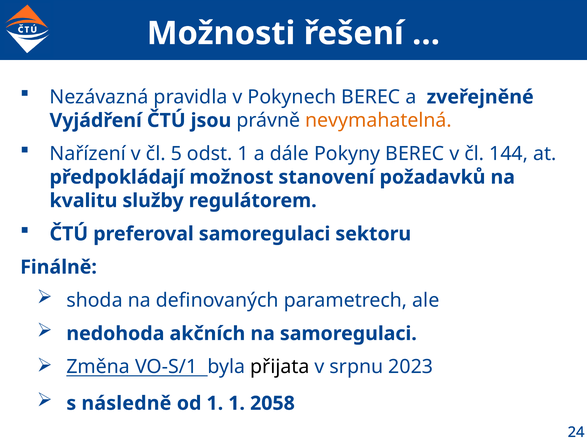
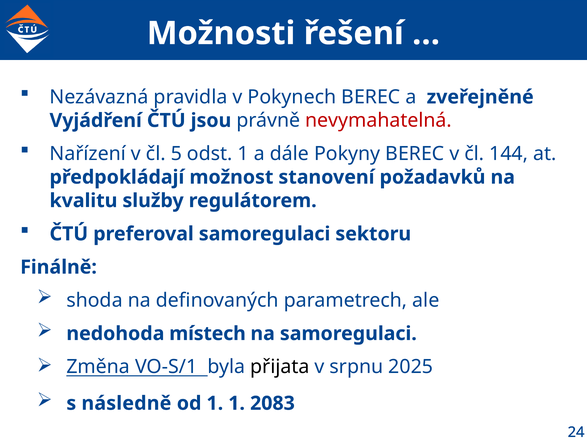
nevymahatelná colour: orange -> red (378, 121)
akčních: akčních -> místech (208, 334)
2023: 2023 -> 2025 (411, 367)
2058: 2058 -> 2083 (272, 404)
